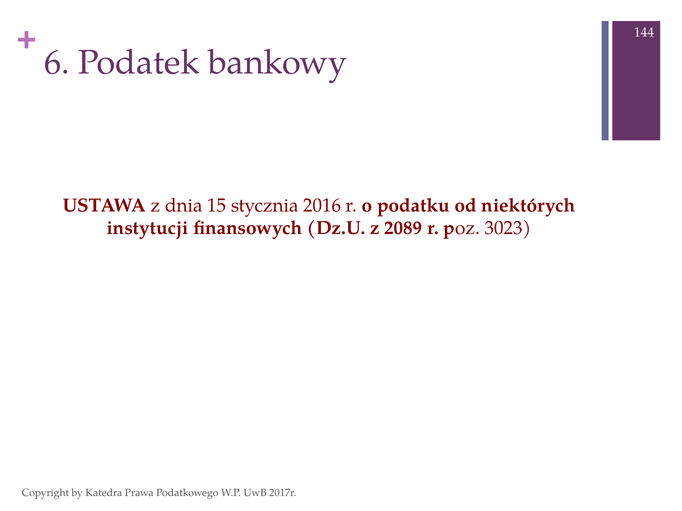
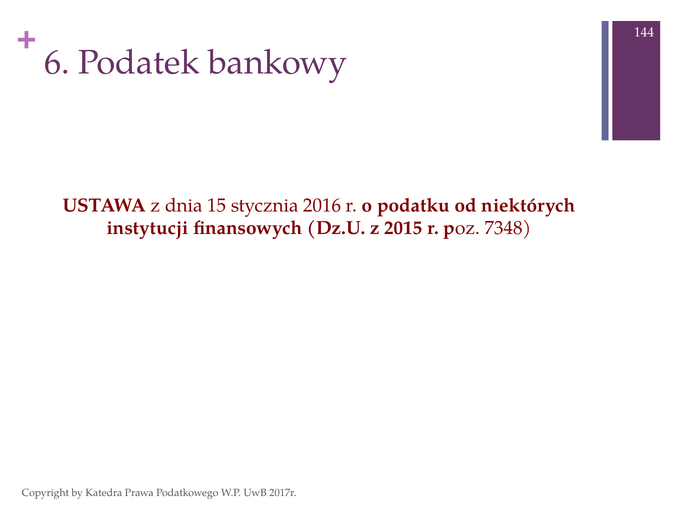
2089: 2089 -> 2015 (403, 228)
3023: 3023 -> 7348 (508, 228)
